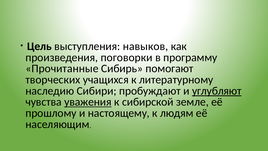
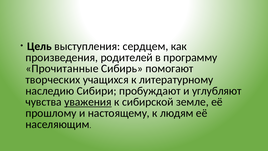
навыков: навыков -> сердцем (146, 46)
поговорки: поговорки -> родителей (127, 57)
углубляют underline: present -> none (217, 91)
